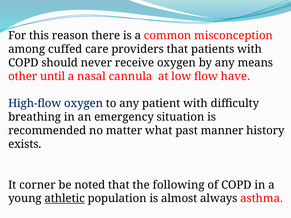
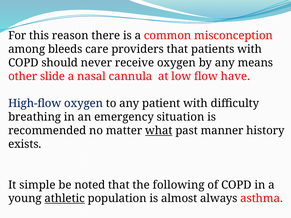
cuffed: cuffed -> bleeds (65, 49)
until: until -> slide (53, 76)
what underline: none -> present (159, 131)
corner: corner -> simple (37, 185)
